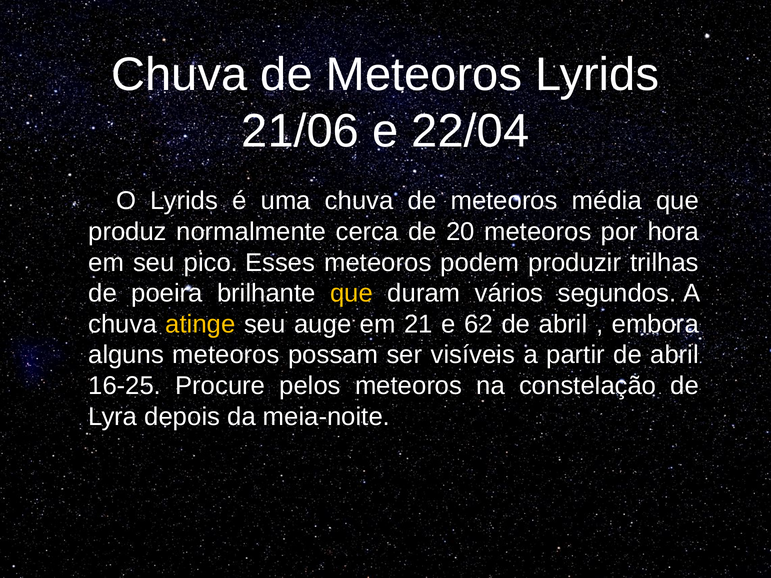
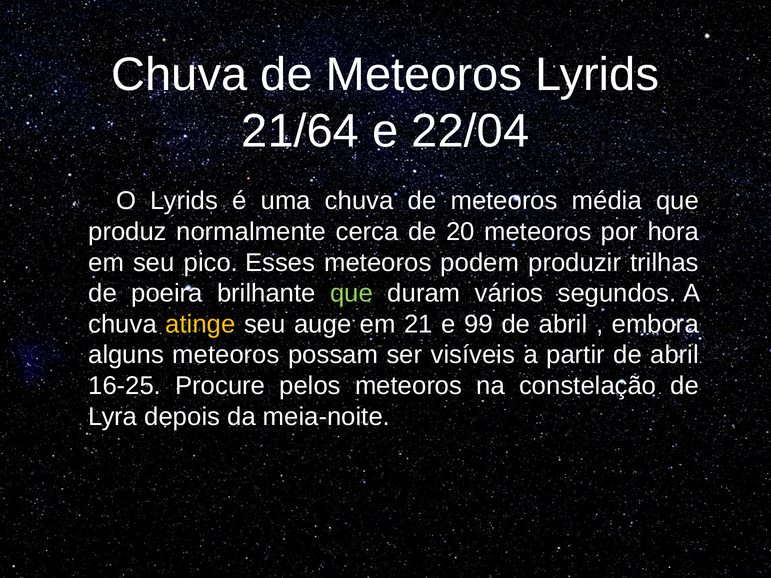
21/06: 21/06 -> 21/64 (300, 131)
que colour: yellow -> light green (352, 293)
62: 62 -> 99 (479, 324)
